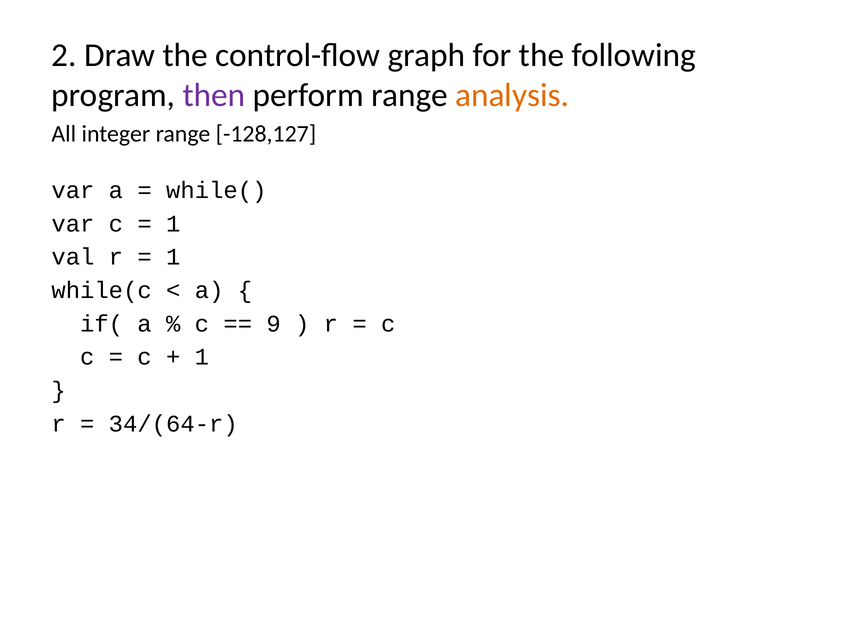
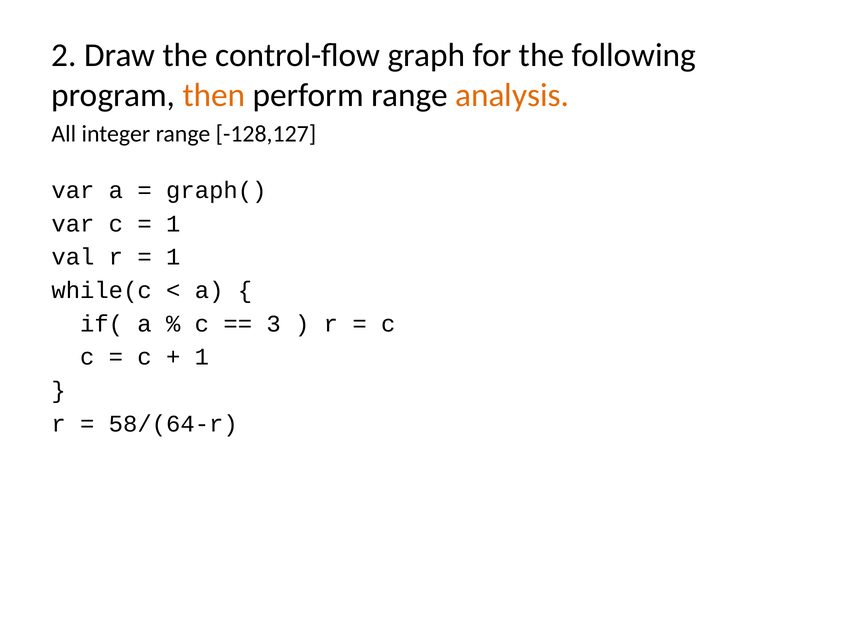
then colour: purple -> orange (214, 95)
while(: while( -> graph( (216, 191)
9: 9 -> 3 (274, 324)
34/(64-r: 34/(64-r -> 58/(64-r (173, 424)
